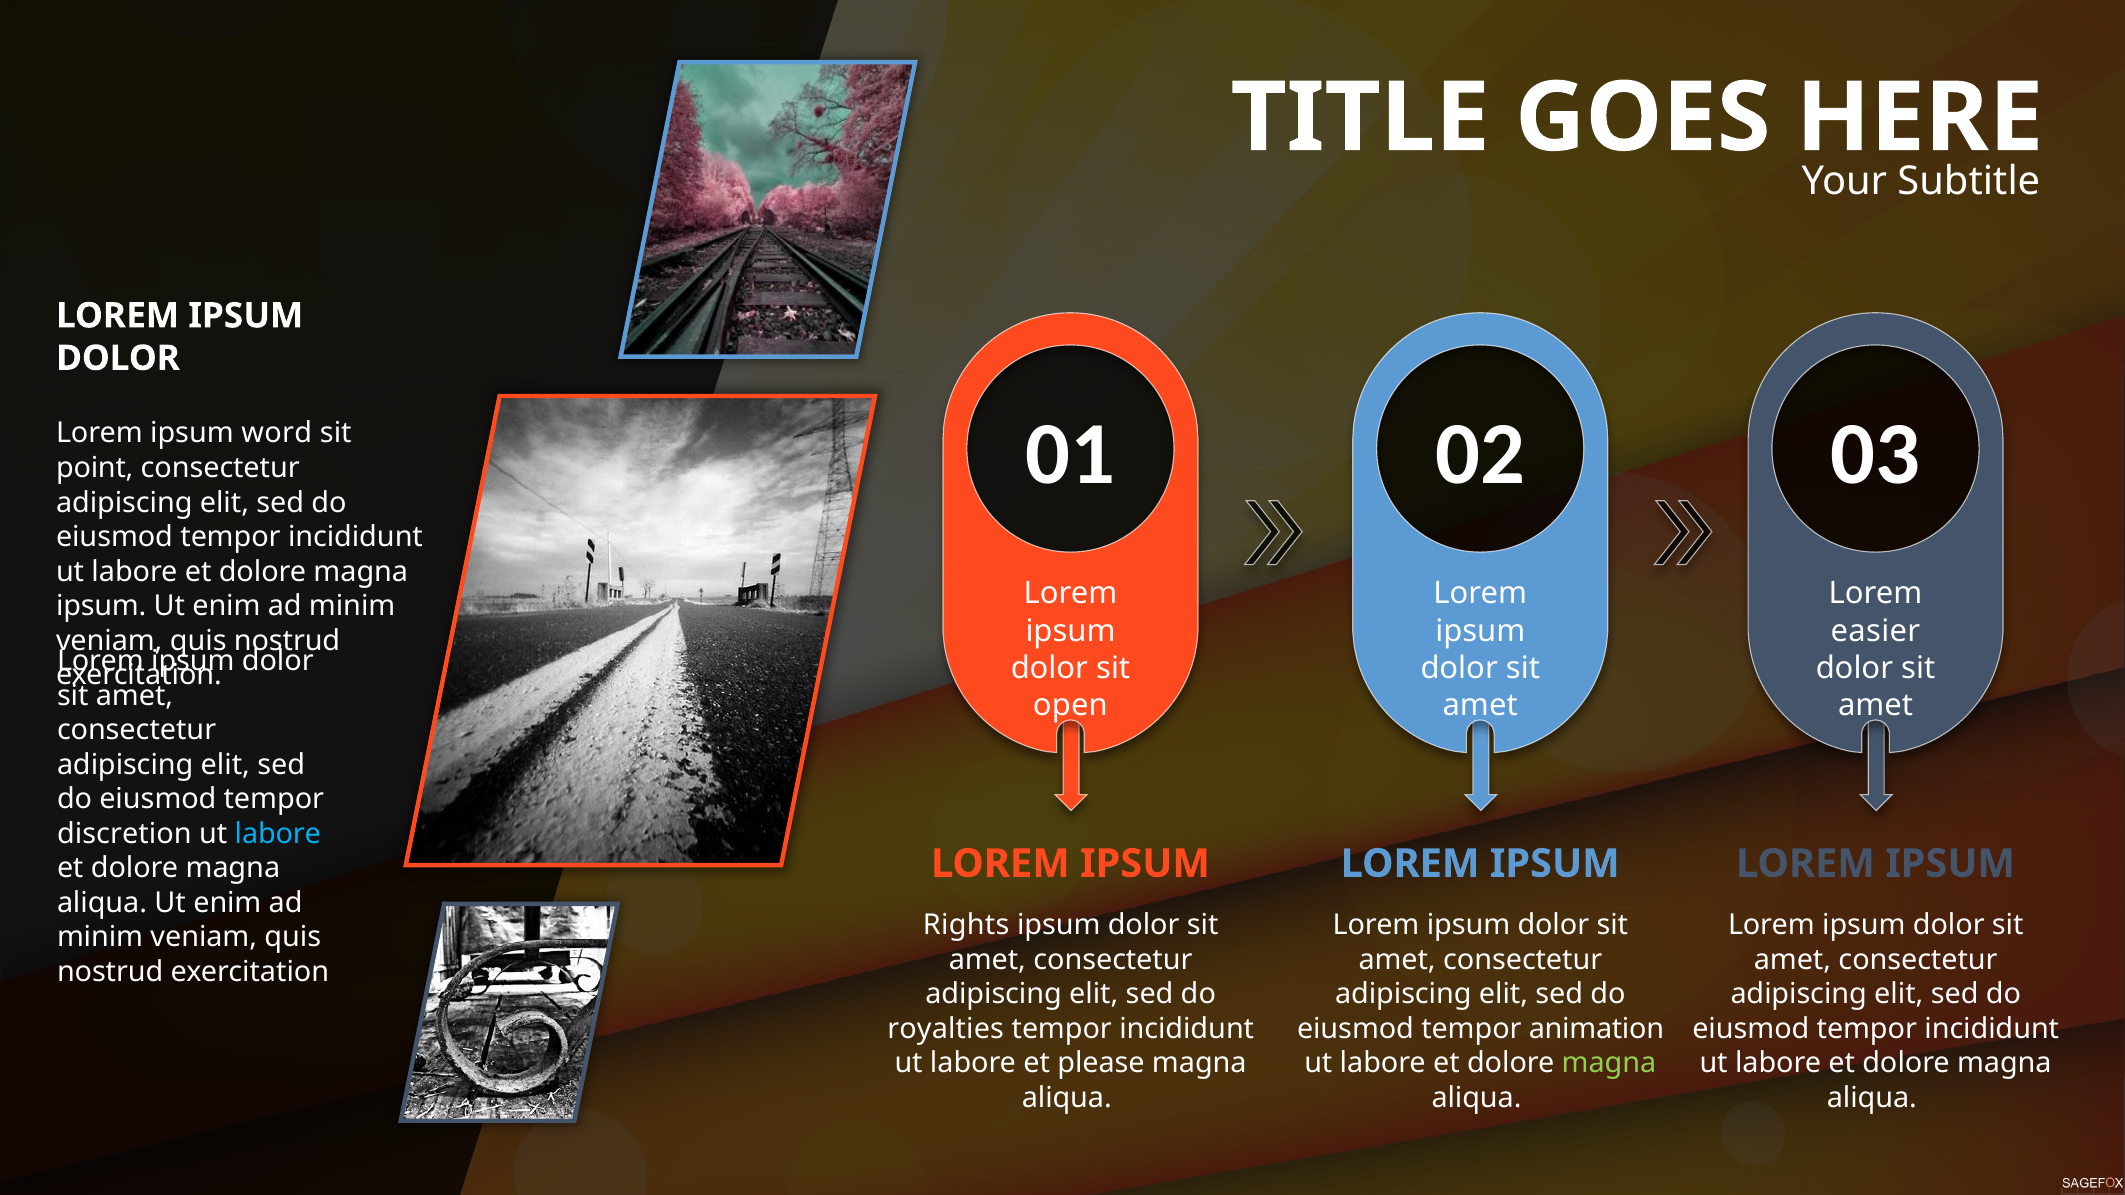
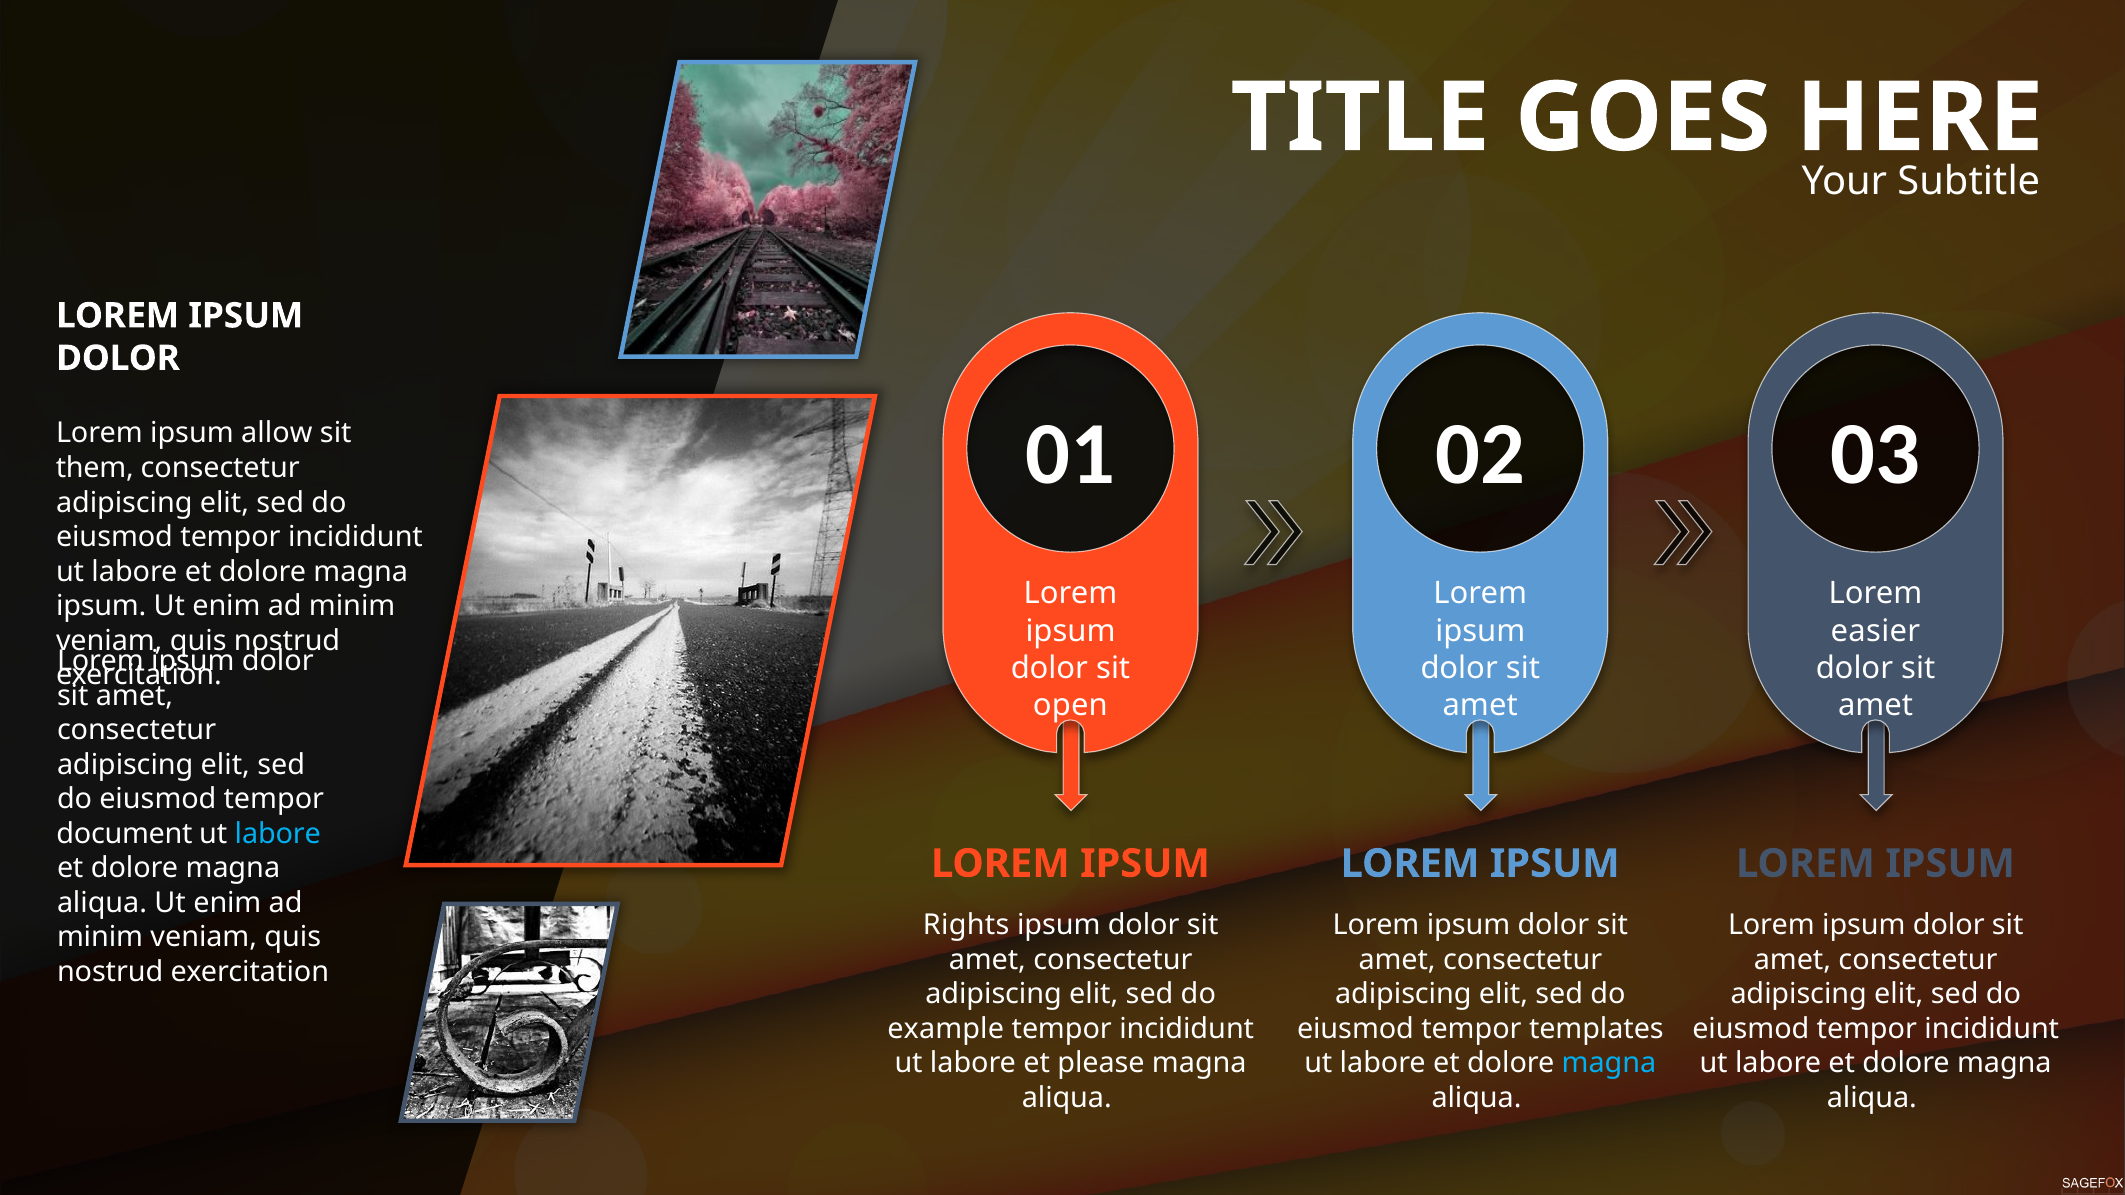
word: word -> allow (277, 434)
point: point -> them (95, 468)
discretion: discretion -> document (125, 834)
royalties: royalties -> example (946, 1029)
animation: animation -> templates (1596, 1029)
magna colour: light green -> light blue (1609, 1064)
